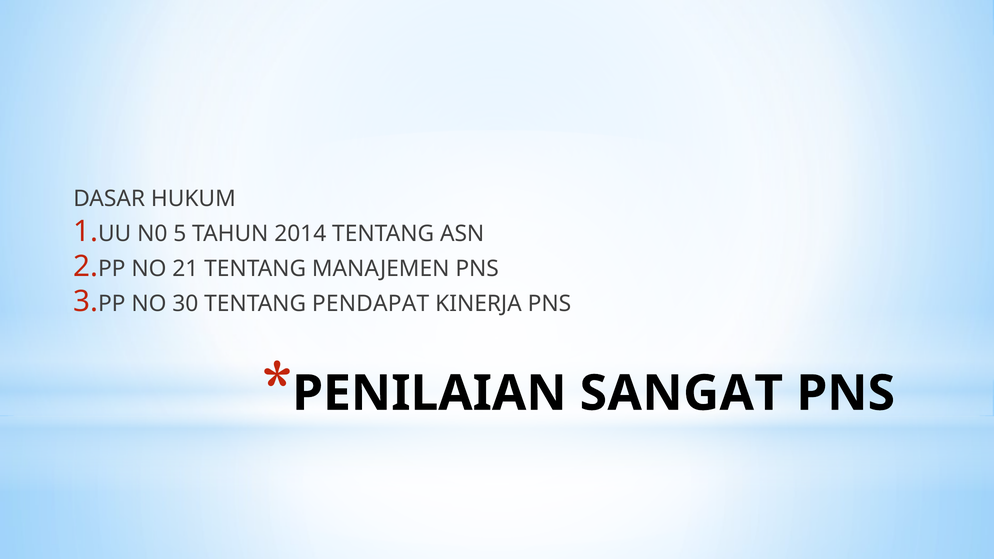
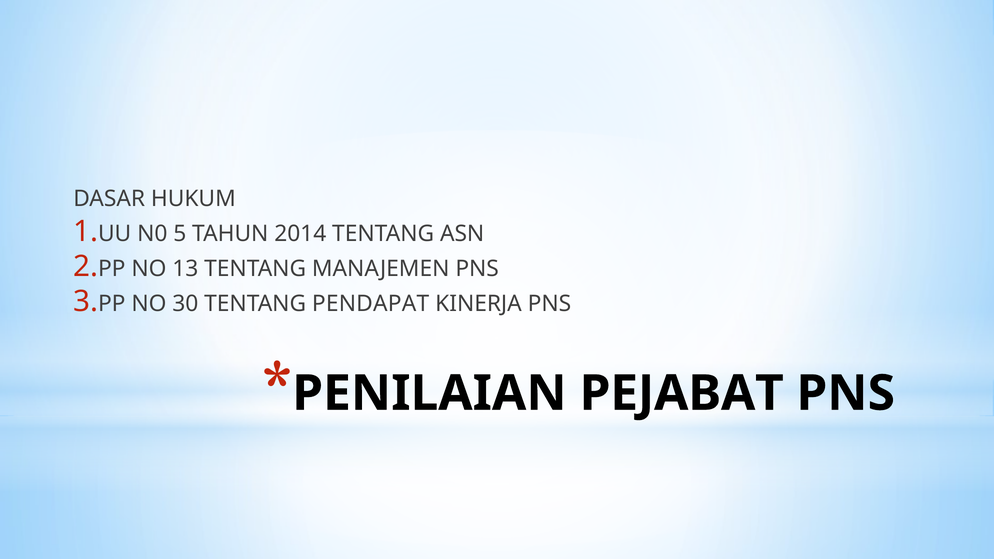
21: 21 -> 13 (185, 269)
SANGAT: SANGAT -> PEJABAT (682, 393)
